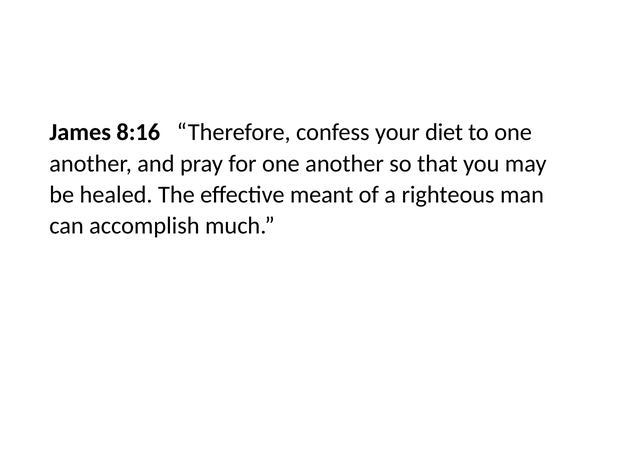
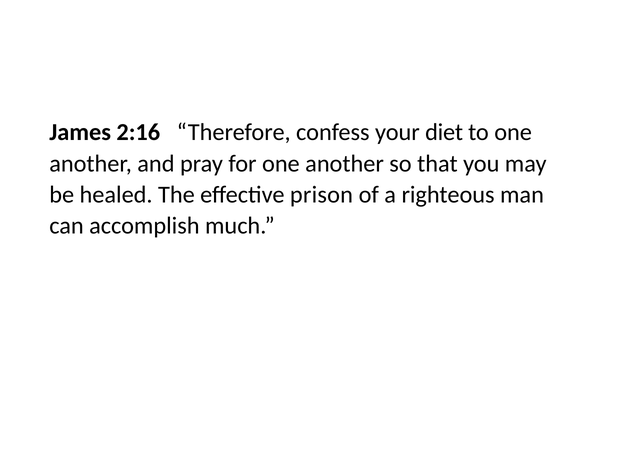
8:16: 8:16 -> 2:16 (138, 133)
meant: meant -> prison (321, 195)
